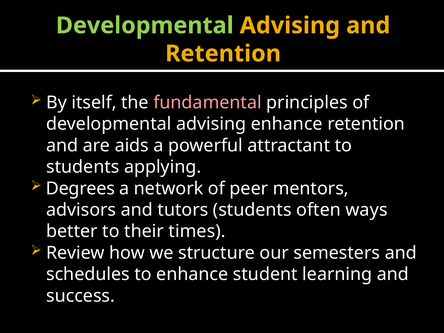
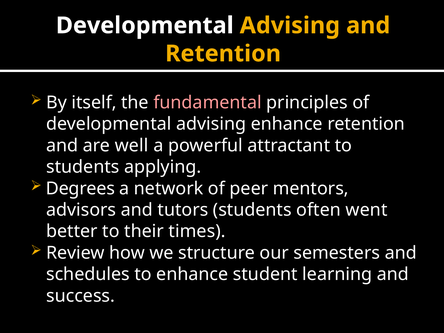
Developmental colour: light green -> white (145, 26)
aids: aids -> well (132, 146)
ways: ways -> went (367, 210)
